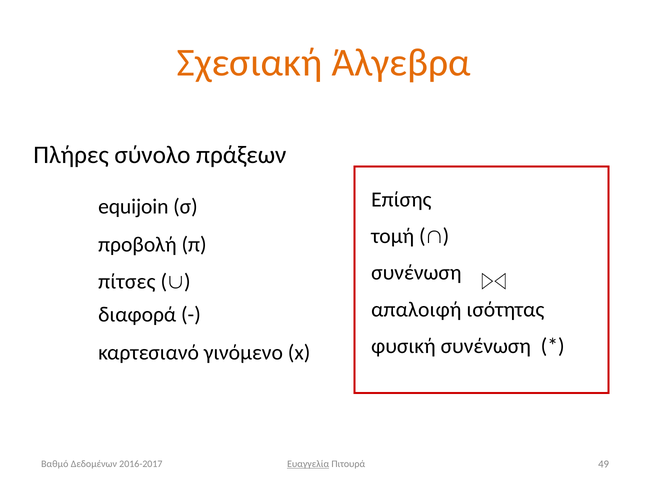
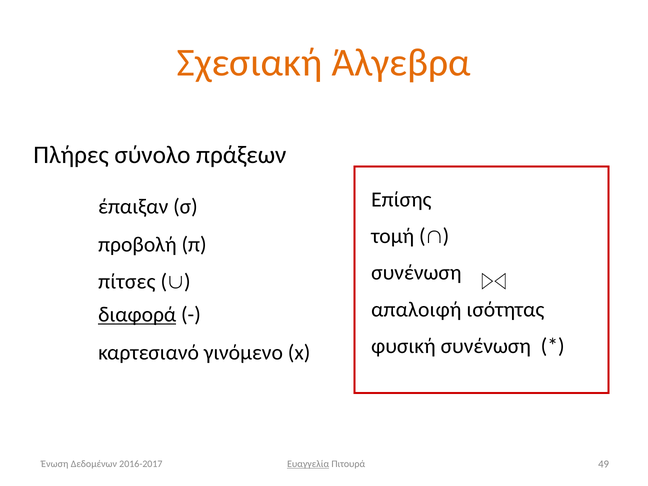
equijoin: equijoin -> έπαιξαν (133, 207)
διαφορά underline: none -> present (137, 315)
Βαθμό: Βαθμό -> Ένωση (55, 464)
